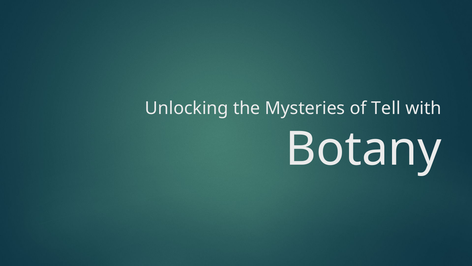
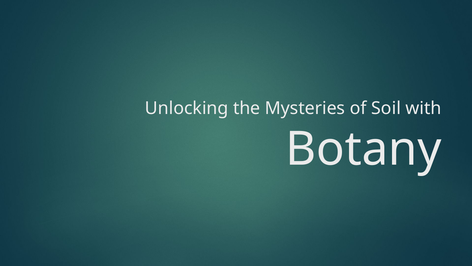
Tell: Tell -> Soil (386, 108)
